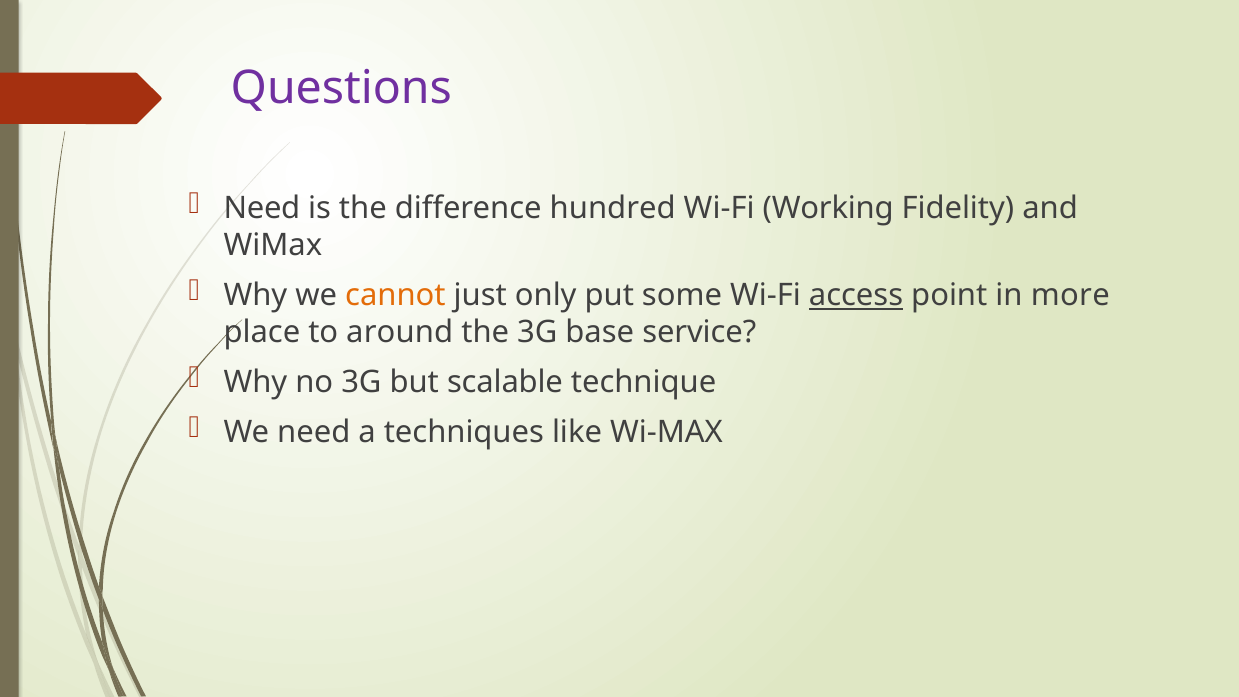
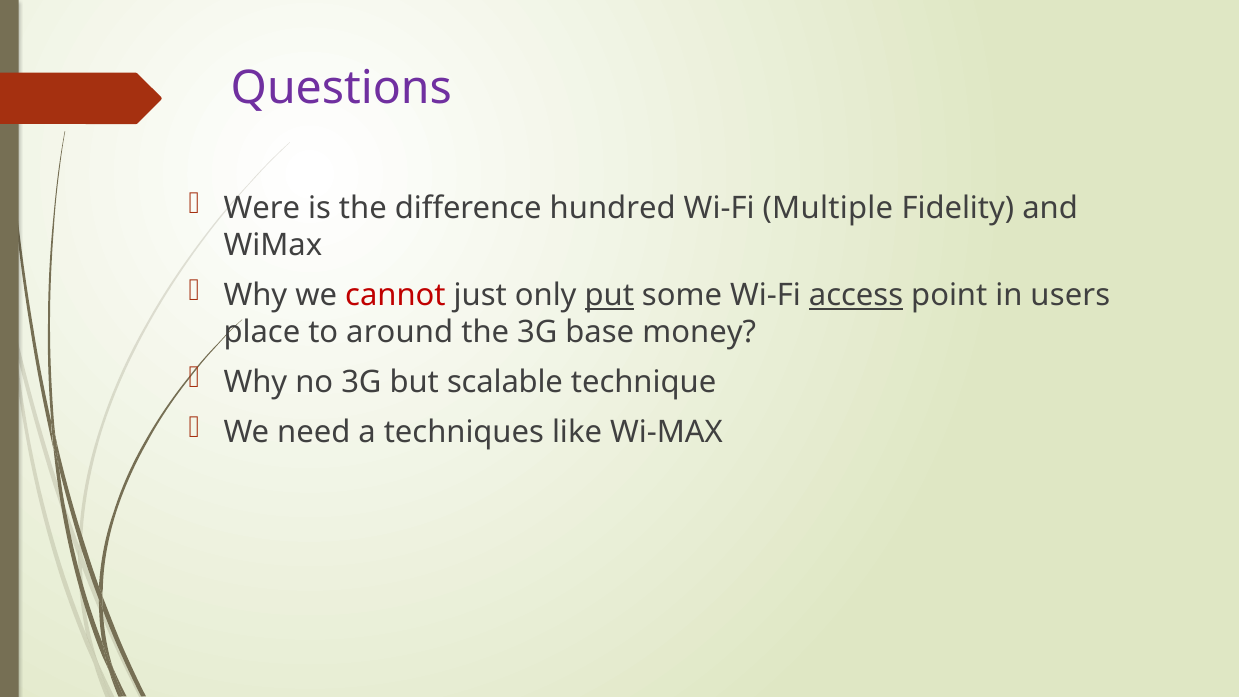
Need: Need -> Were (262, 208)
Working: Working -> Multiple (828, 208)
cannot colour: orange -> red (395, 295)
put underline: none -> present (609, 295)
more: more -> users (1070, 295)
service: service -> money (699, 333)
